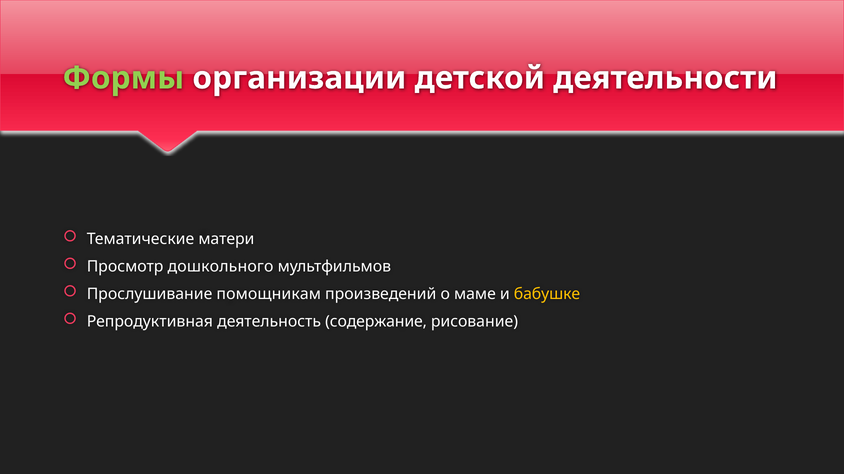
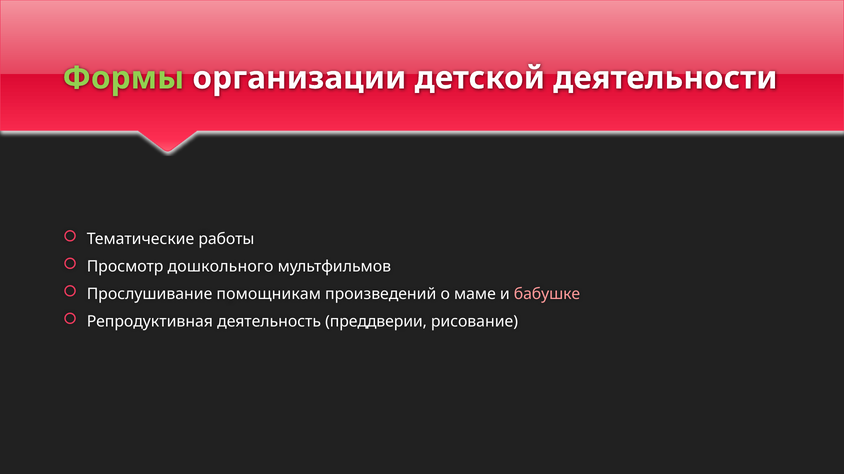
матери: матери -> работы (226, 240)
бабушке colour: yellow -> pink (547, 295)
содержание: содержание -> преддверии (376, 322)
